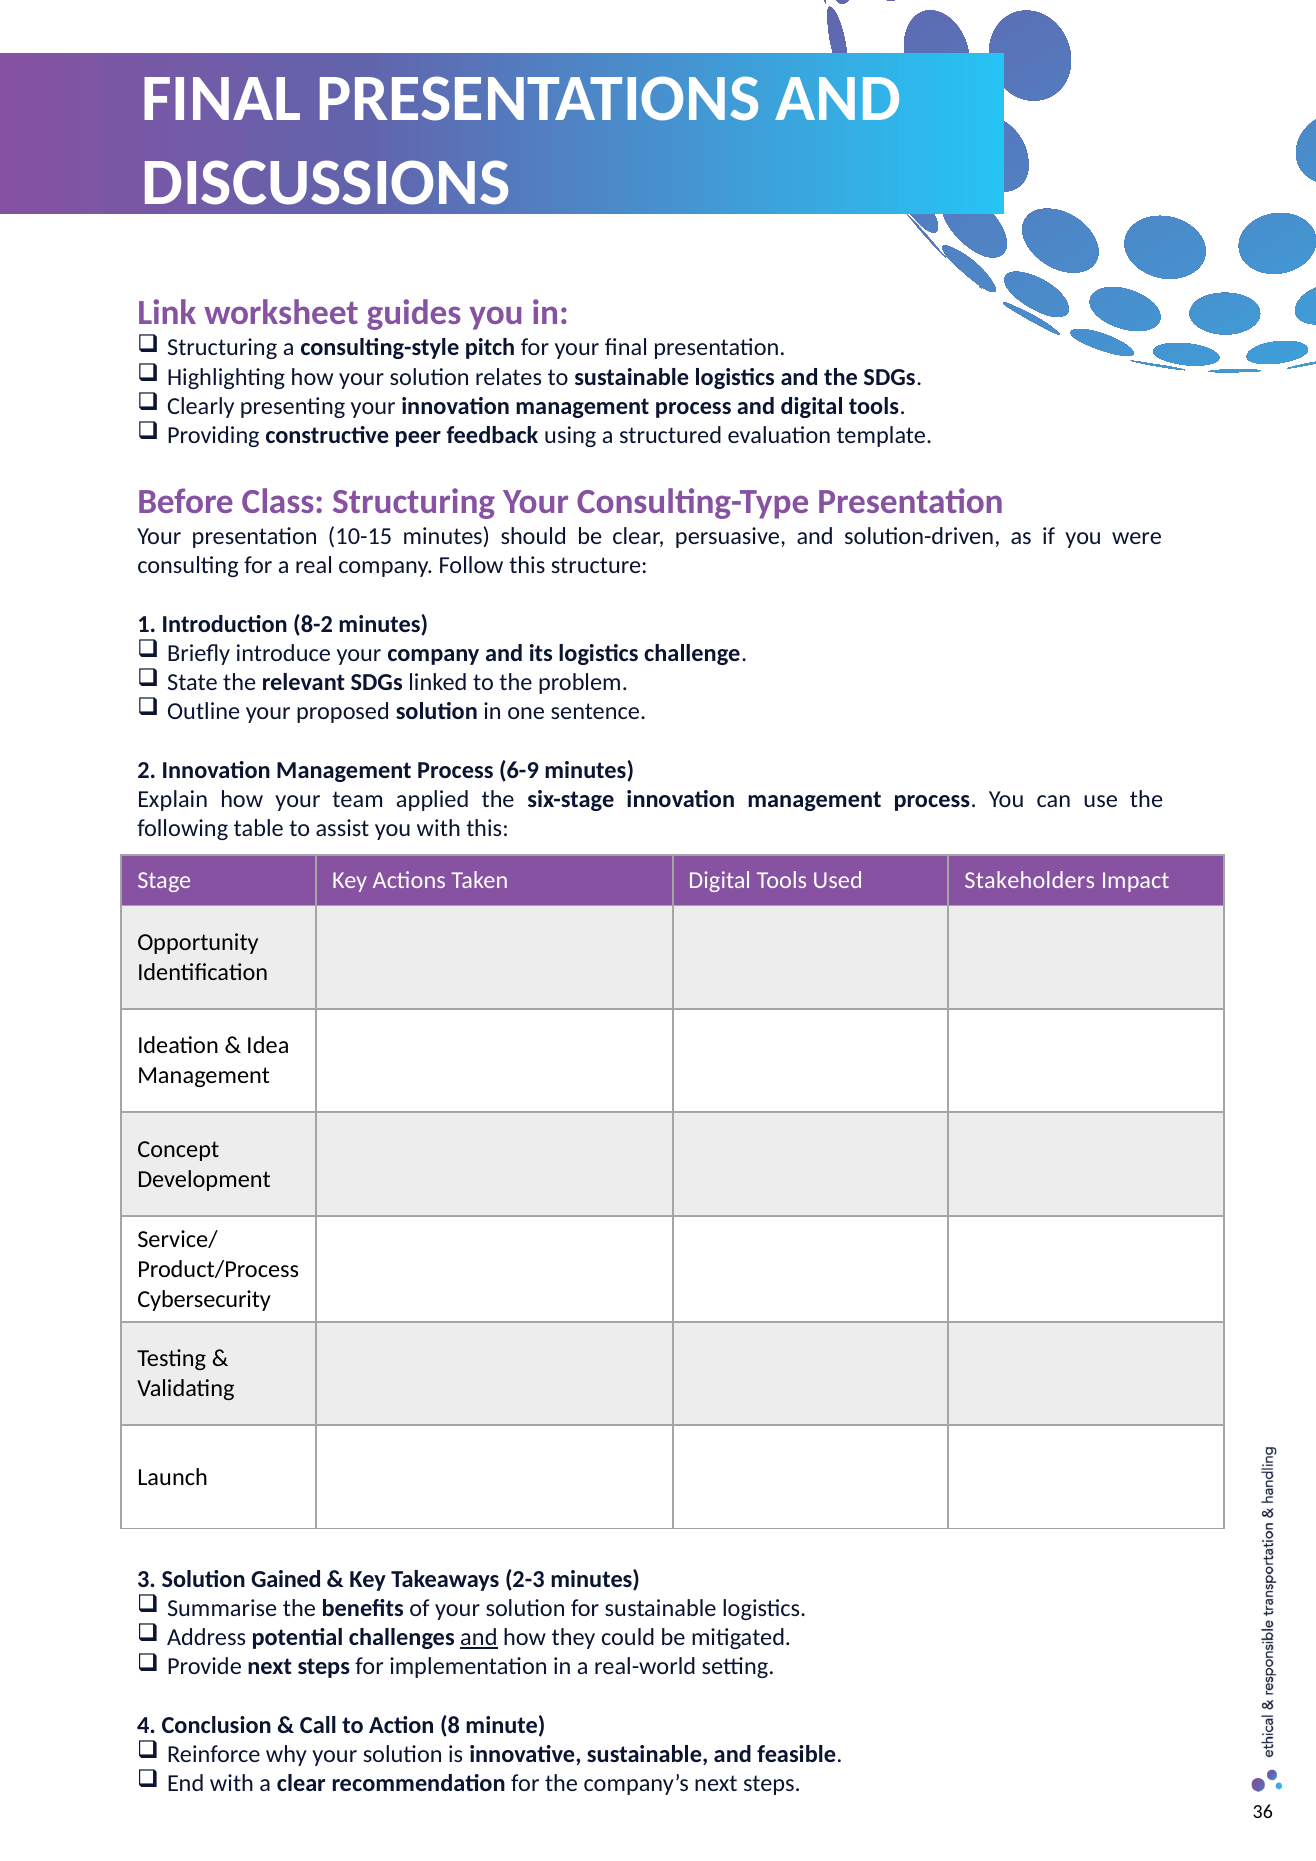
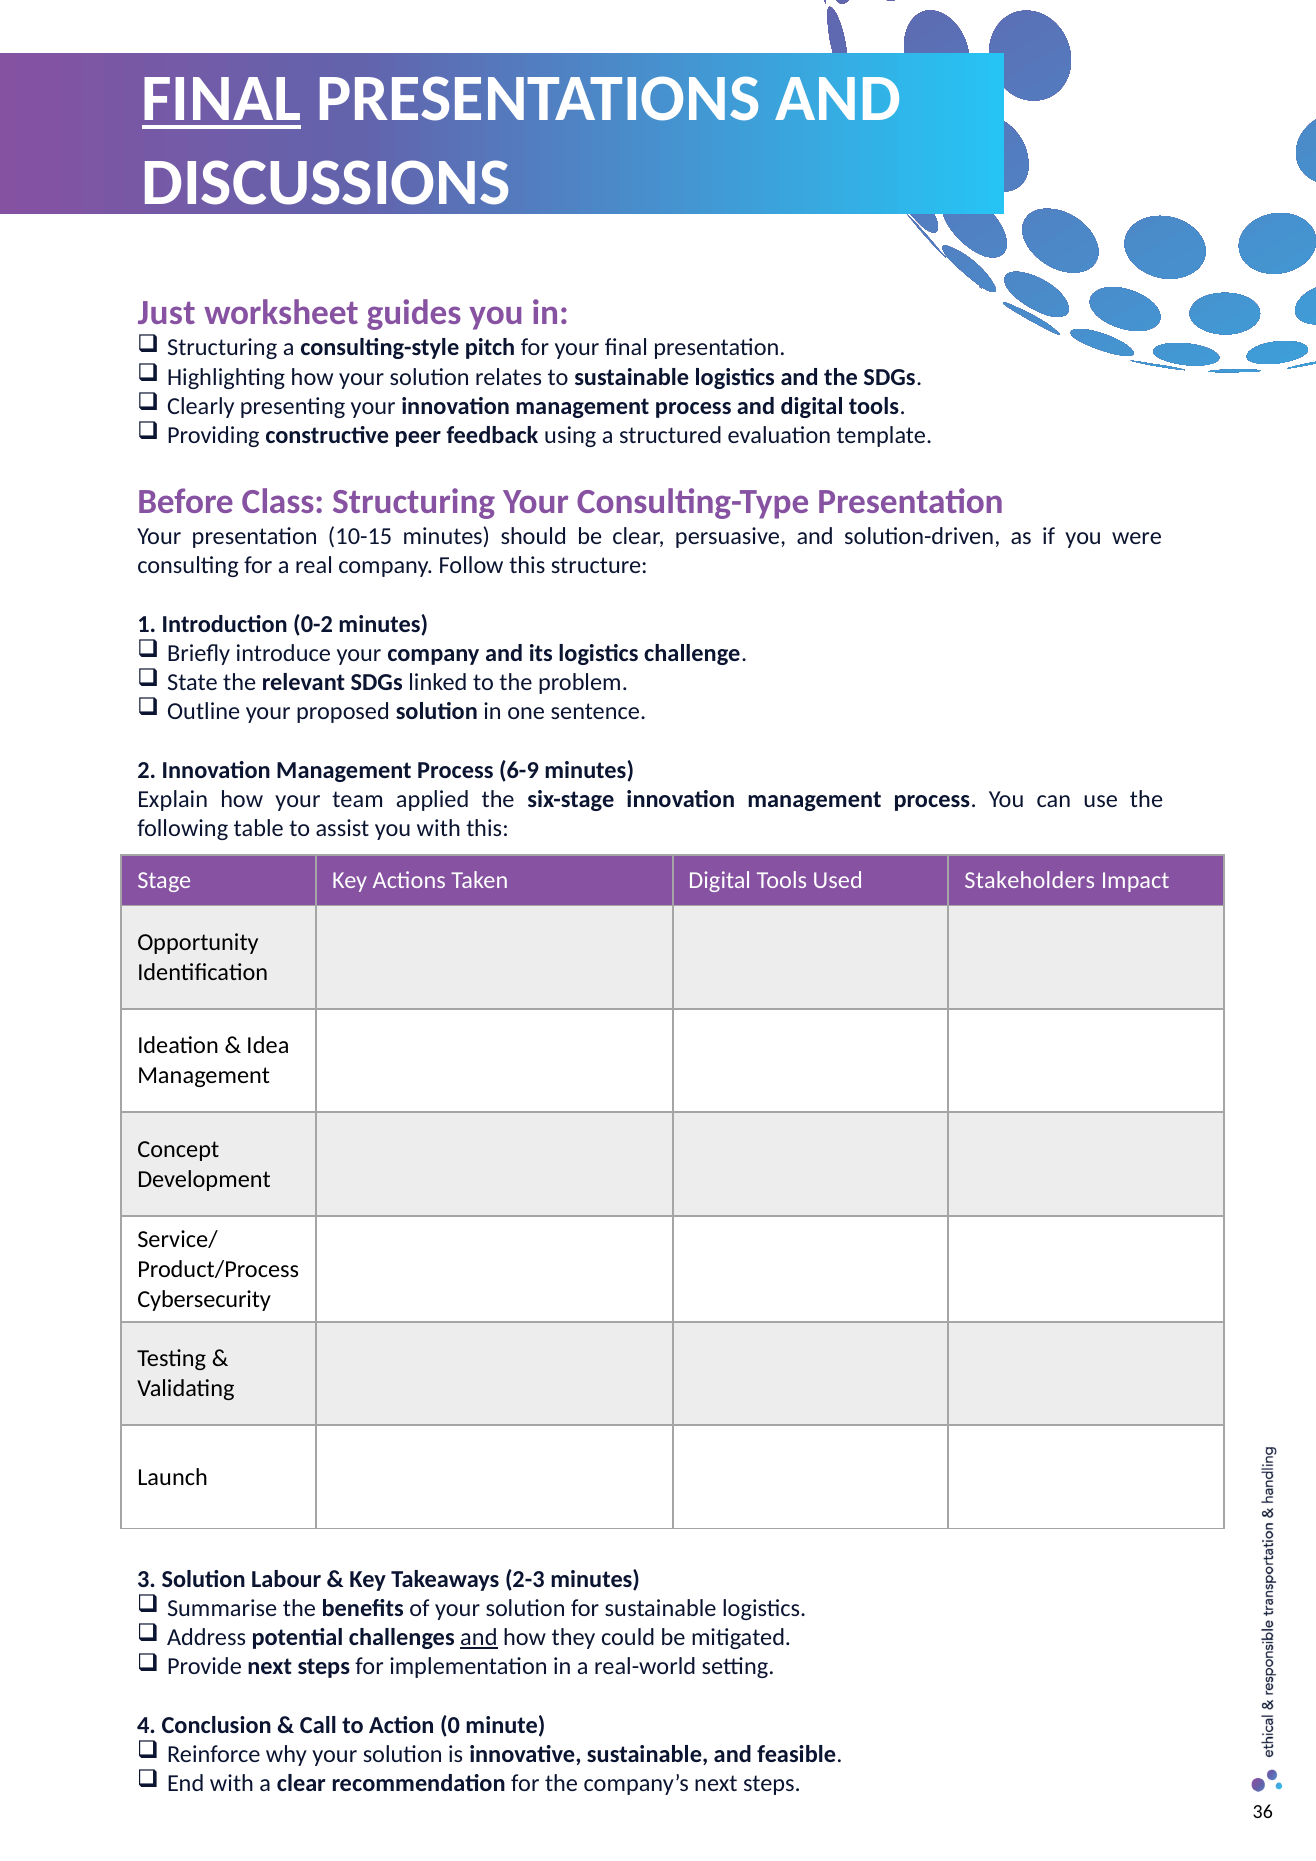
FINAL underline: none -> present (221, 99)
Link: Link -> Just (167, 313)
8-2: 8-2 -> 0-2 (313, 624)
Gained: Gained -> Labour (286, 1580)
8: 8 -> 0 (450, 1726)
